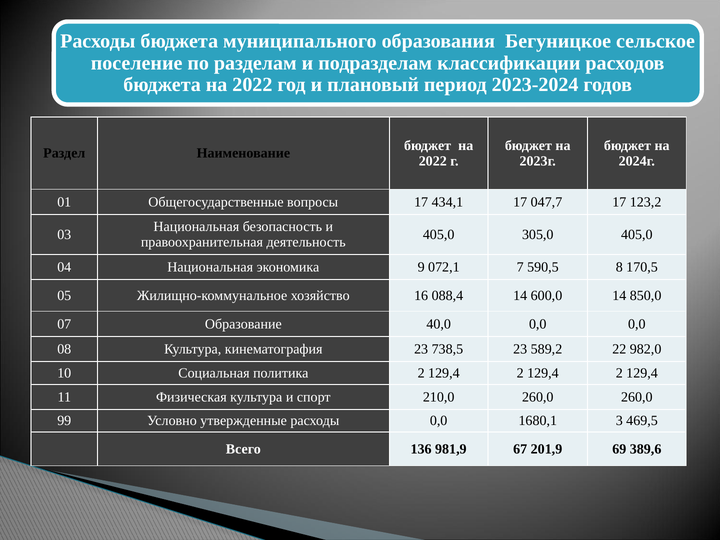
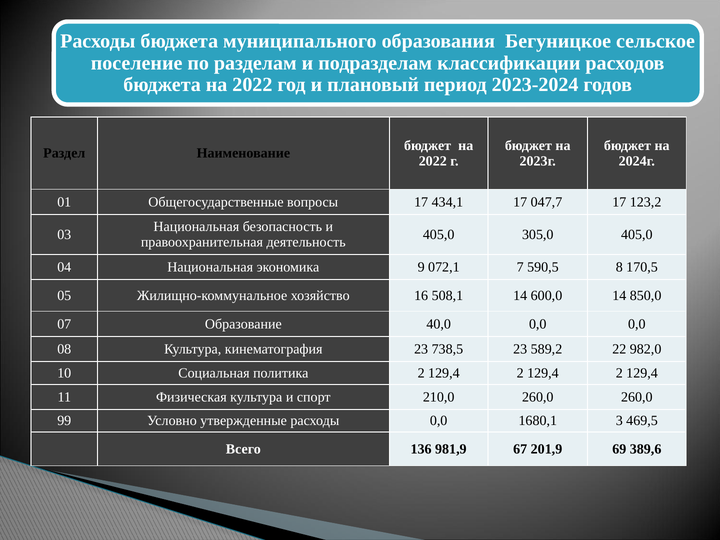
088,4: 088,4 -> 508,1 (447, 296)
